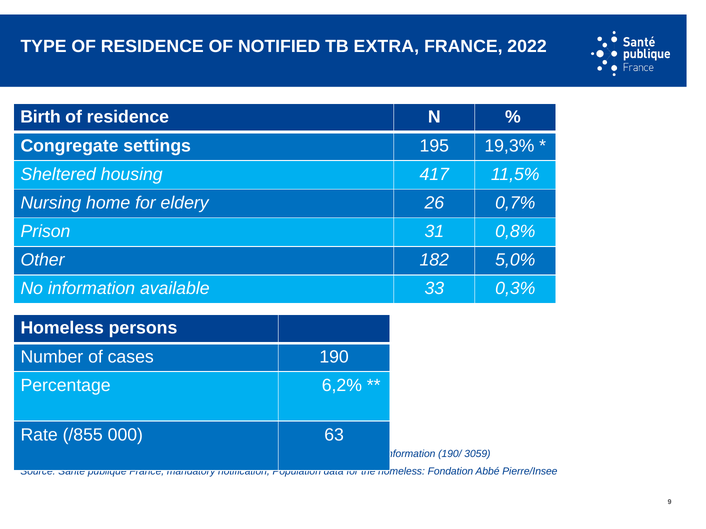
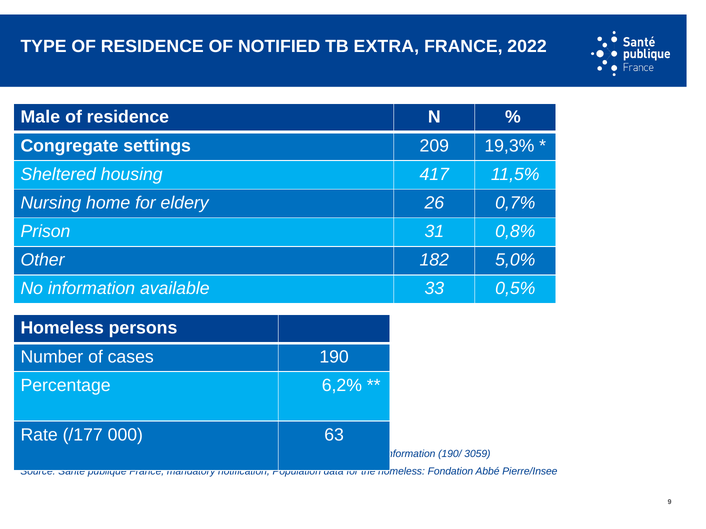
Birth: Birth -> Male (40, 117)
195: 195 -> 209 (434, 146)
0,3%: 0,3% -> 0,5% (515, 289)
/855: /855 -> /177 (83, 435)
